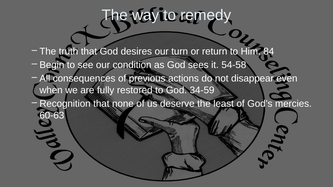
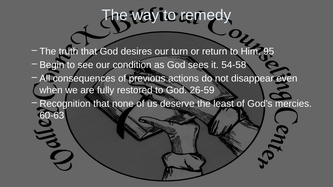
84: 84 -> 95 (269, 51)
34-59: 34-59 -> 26-59 (202, 90)
